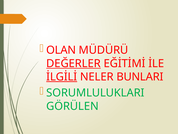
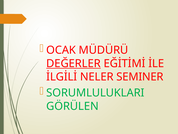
OLAN: OLAN -> OCAK (61, 50)
İLGİLİ underline: present -> none (62, 77)
BUNLARI: BUNLARI -> SEMINER (140, 77)
